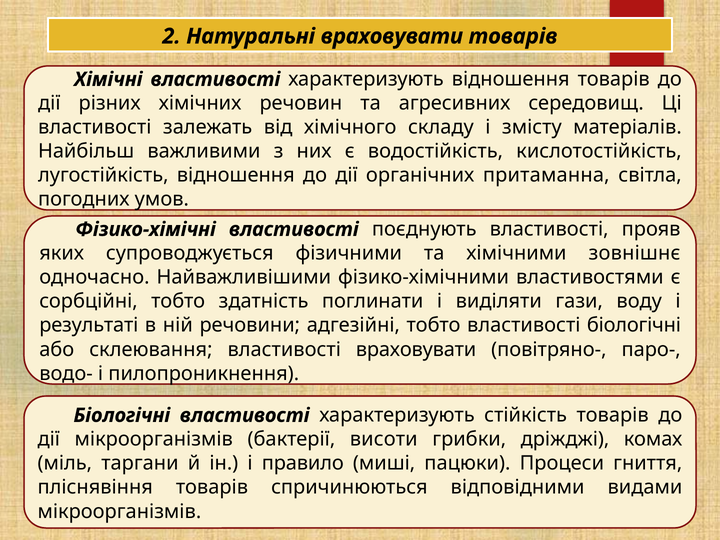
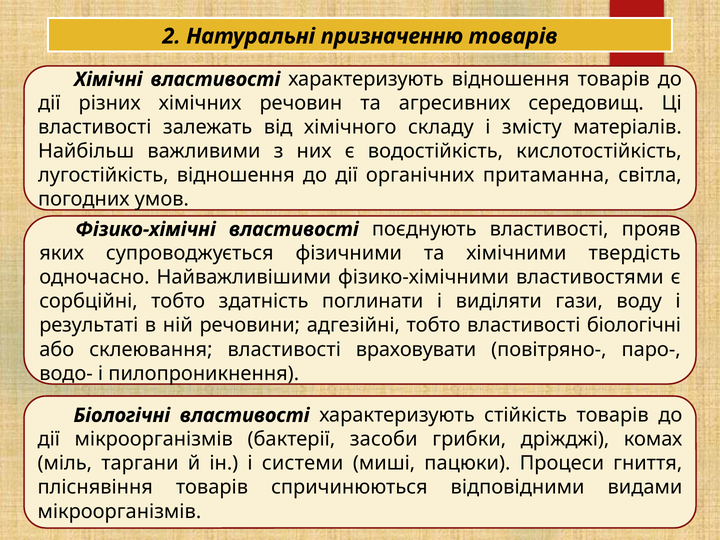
Натуральні враховувати: враховувати -> призначенню (392, 36)
зовнішнє: зовнішнє -> твердість (635, 253)
висоти: висоти -> засоби (384, 439)
правило: правило -> системи (303, 463)
